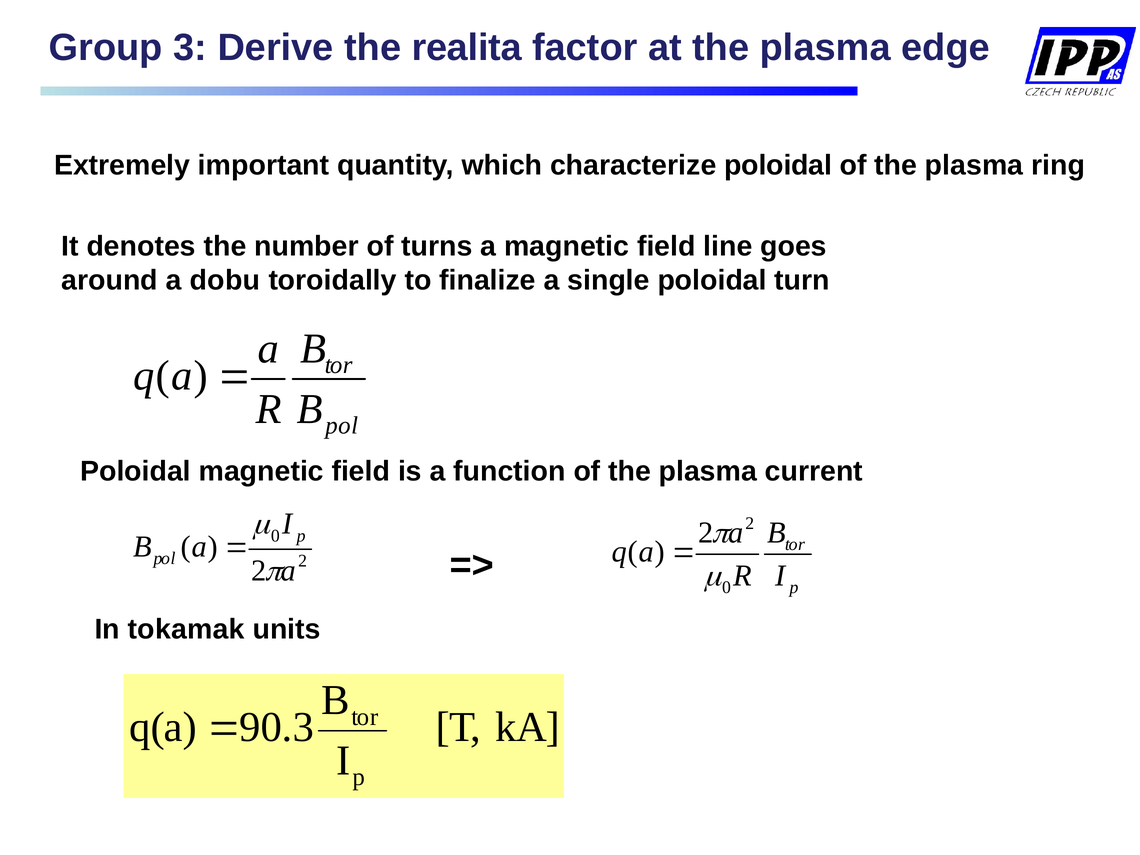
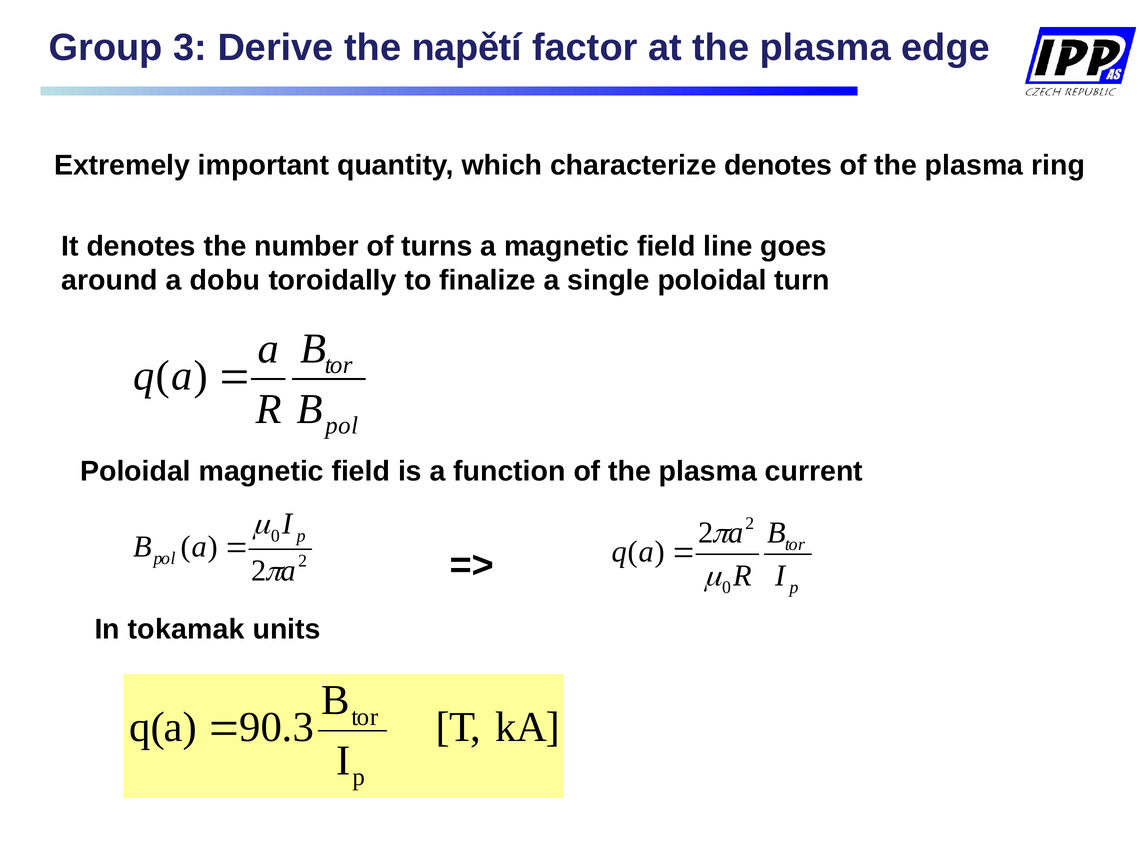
realita: realita -> napětí (467, 48)
characterize poloidal: poloidal -> denotes (778, 165)
